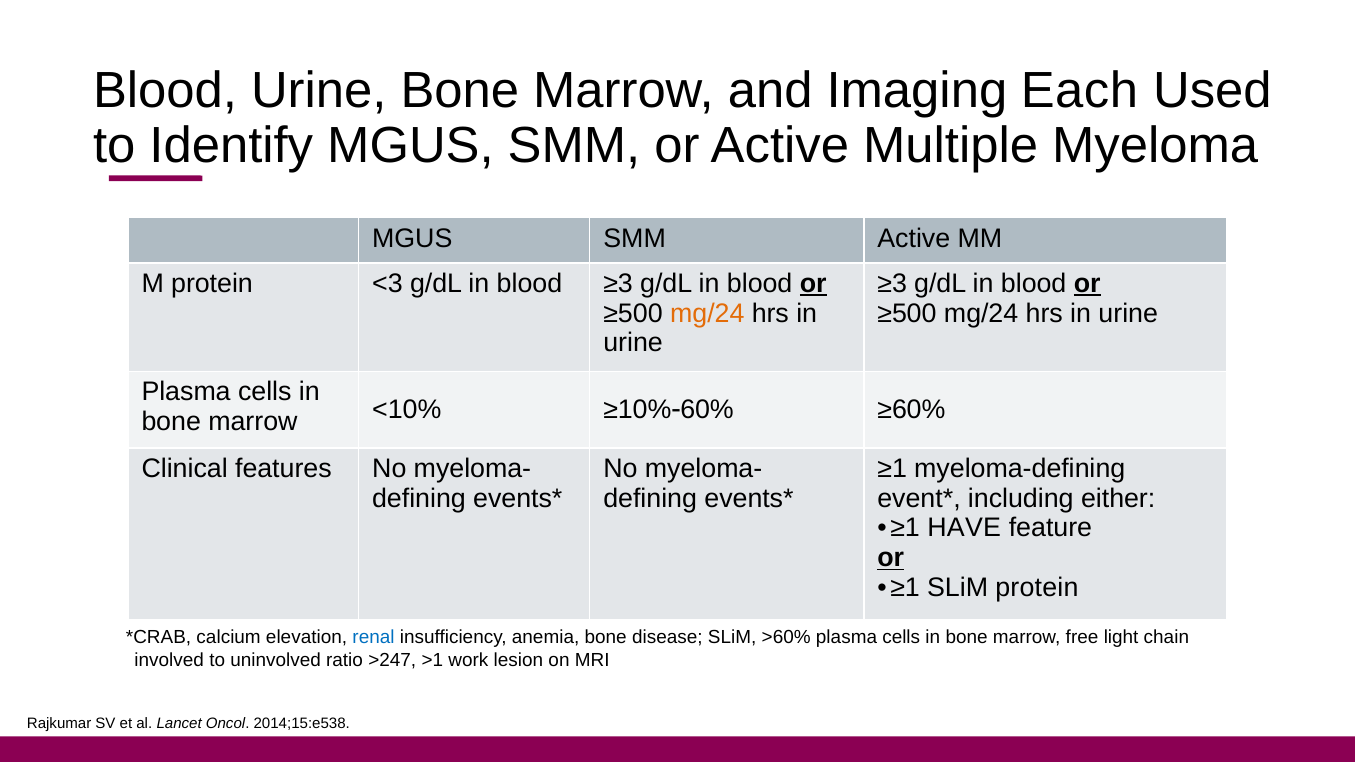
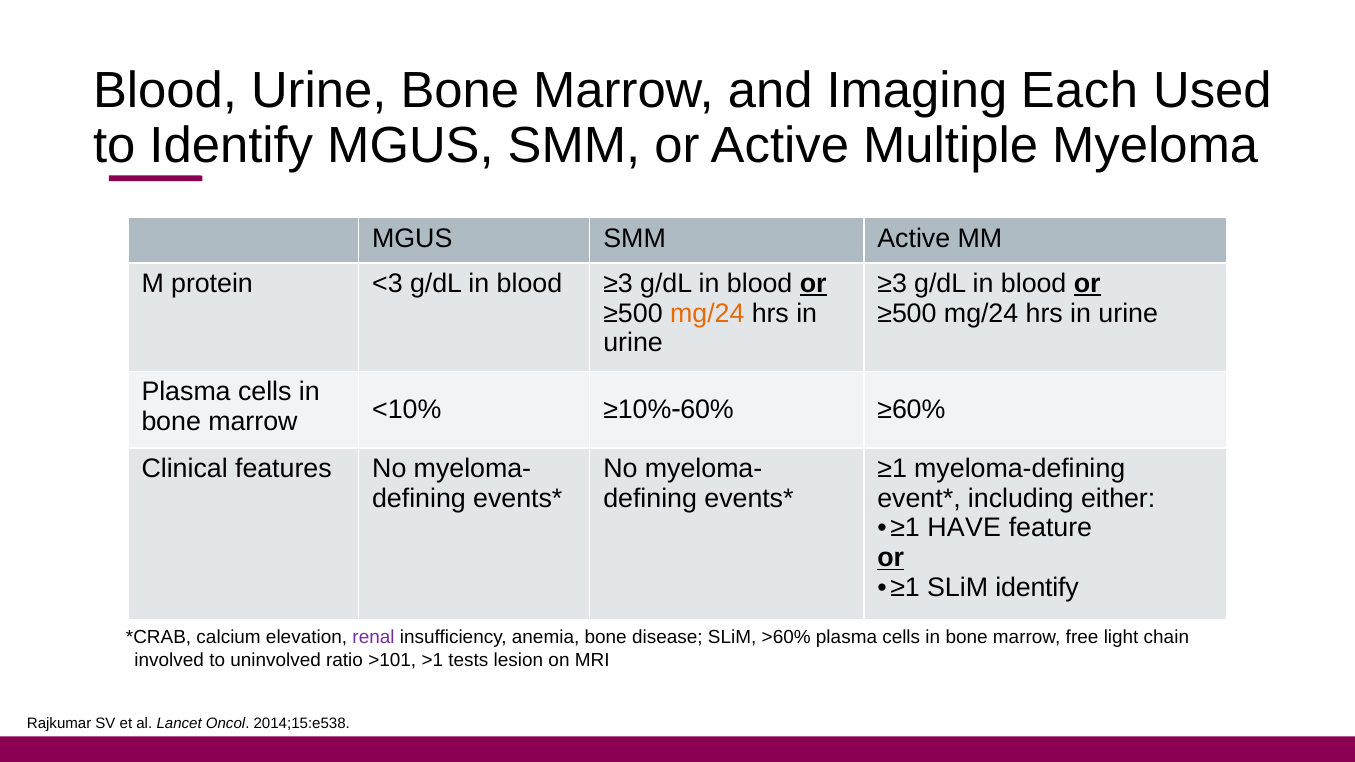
SLiM protein: protein -> identify (1037, 588)
renal colour: blue -> purple (374, 637)
>247: >247 -> >101 (392, 660)
work: work -> tests (468, 660)
